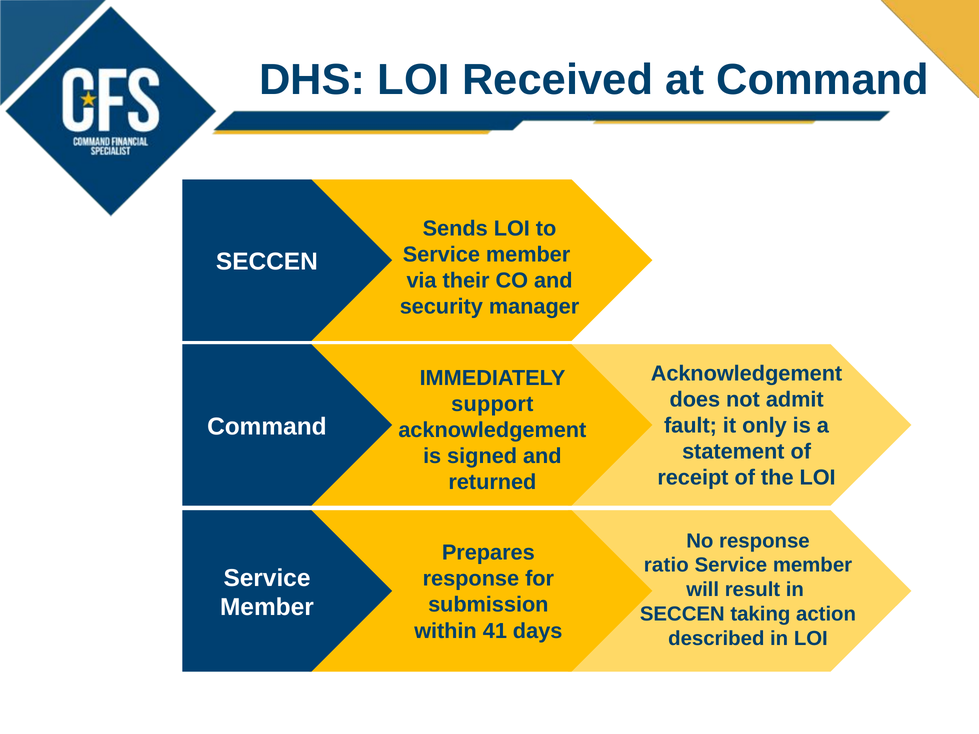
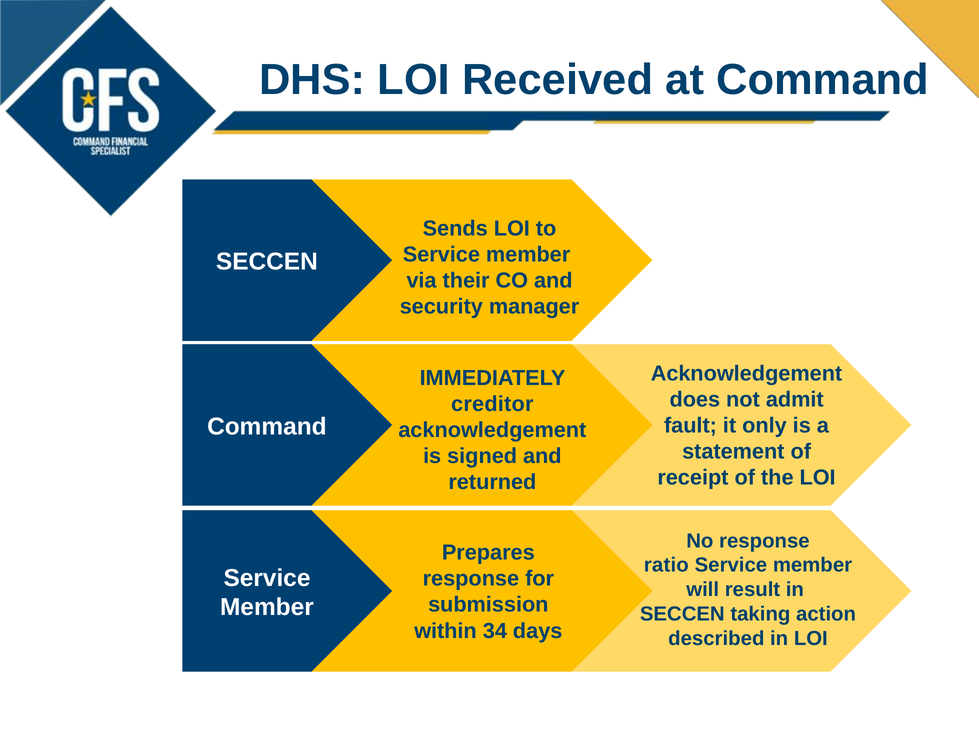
support: support -> creditor (492, 404)
41: 41 -> 34 (495, 631)
